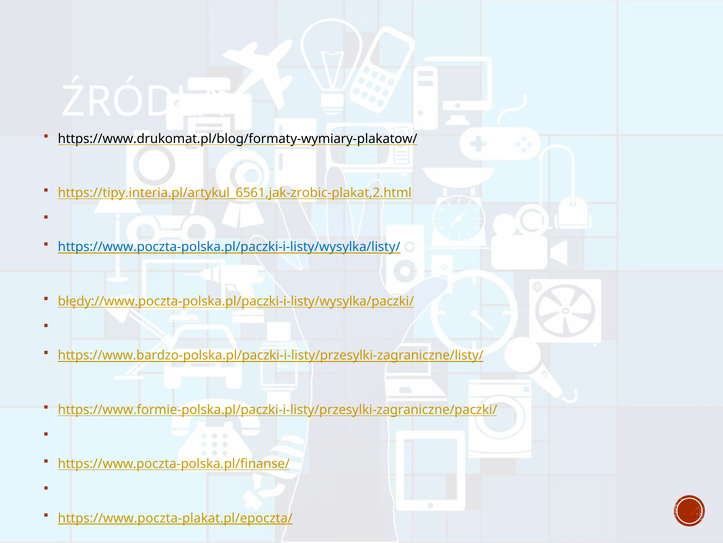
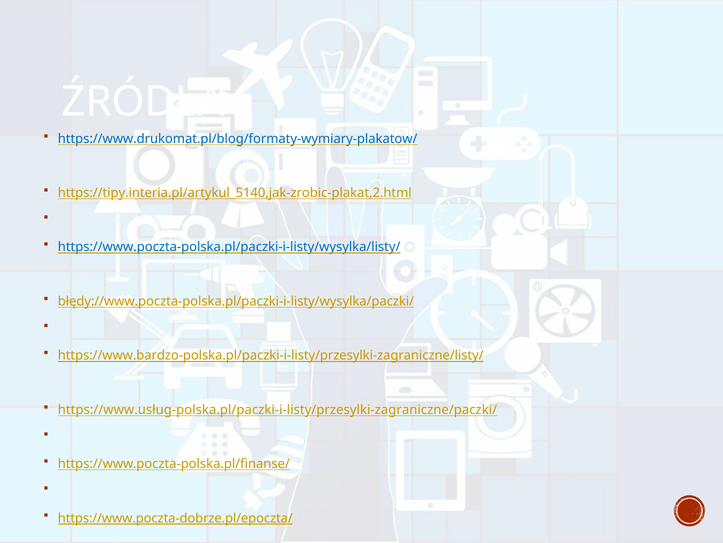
https://www.drukomat.pl/blog/formaty-wymiary-plakatow/ colour: black -> blue (238, 139)
https://tipy.interia.pl/artykul_6561,jak-zrobic-plakat,2.html: https://tipy.interia.pl/artykul_6561,jak-zrobic-plakat,2.html -> https://tipy.interia.pl/artykul_5140,jak-zrobic-plakat,2.html (235, 193)
https://www.formie-polska.pl/paczki-i-listy/przesylki-zagraniczne/paczki/: https://www.formie-polska.pl/paczki-i-listy/przesylki-zagraniczne/paczki/ -> https://www.usług-polska.pl/paczki-i-listy/przesylki-zagraniczne/paczki/ (277, 409)
https://www.poczta-plakat.pl/epoczta/: https://www.poczta-plakat.pl/epoczta/ -> https://www.poczta-dobrze.pl/epoczta/ (175, 517)
